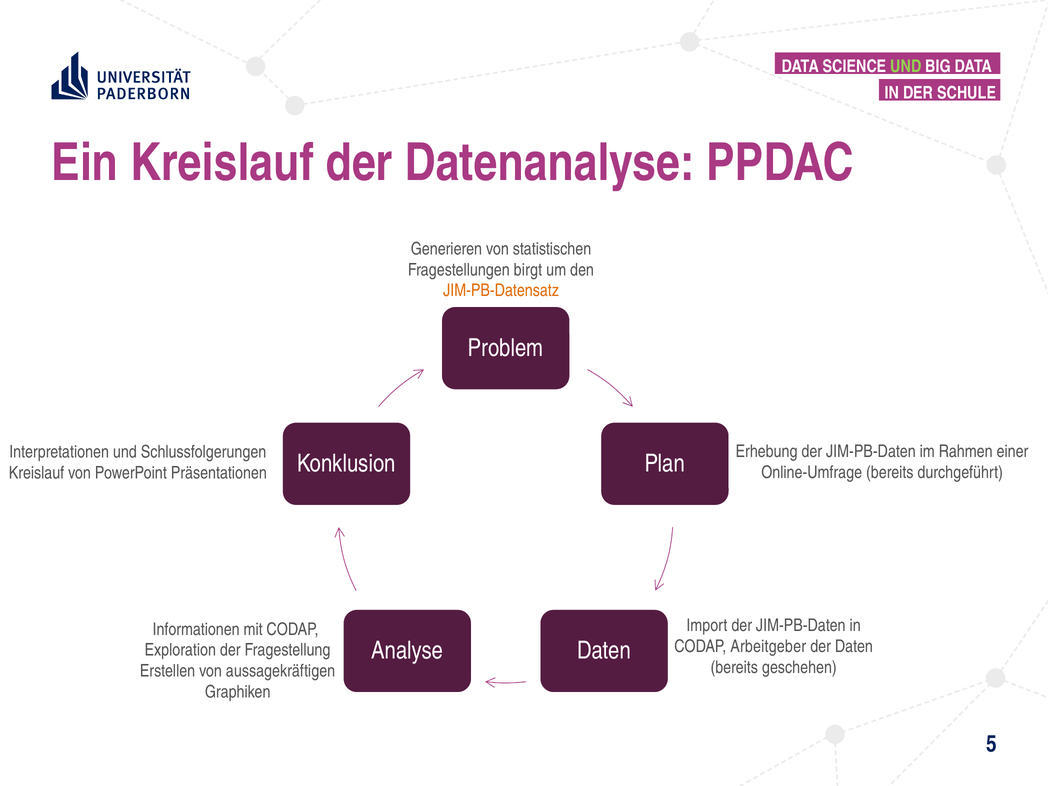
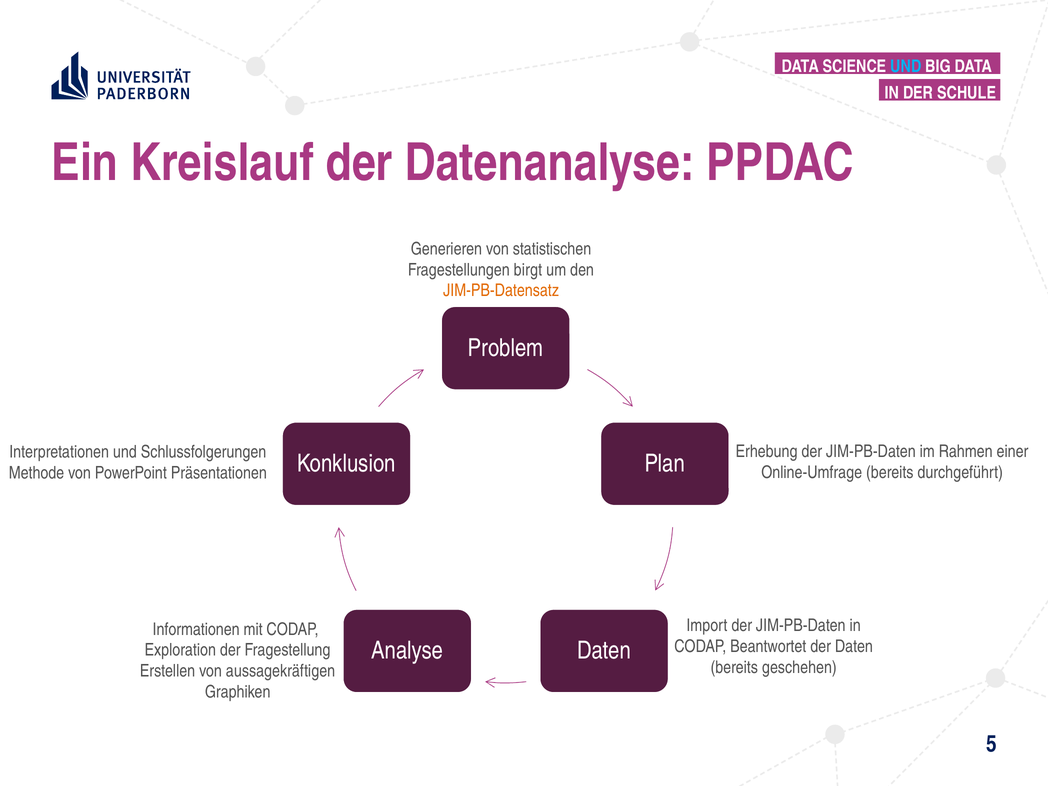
UND colour: light green -> light blue (906, 66)
Kreislauf: Kreislauf -> Methode (37, 473)
Arbeitgeber: Arbeitgeber -> Beantwortet (768, 646)
